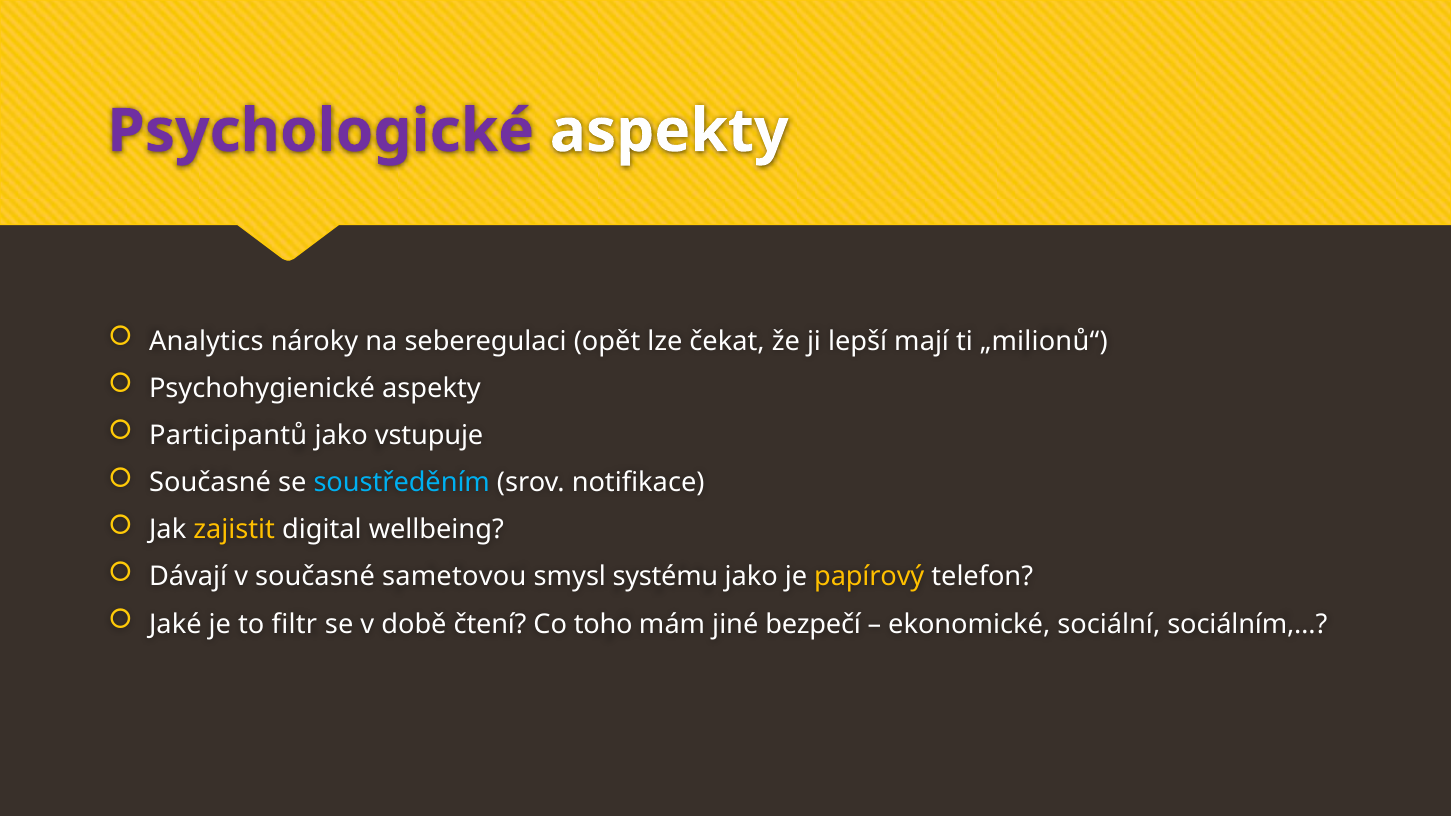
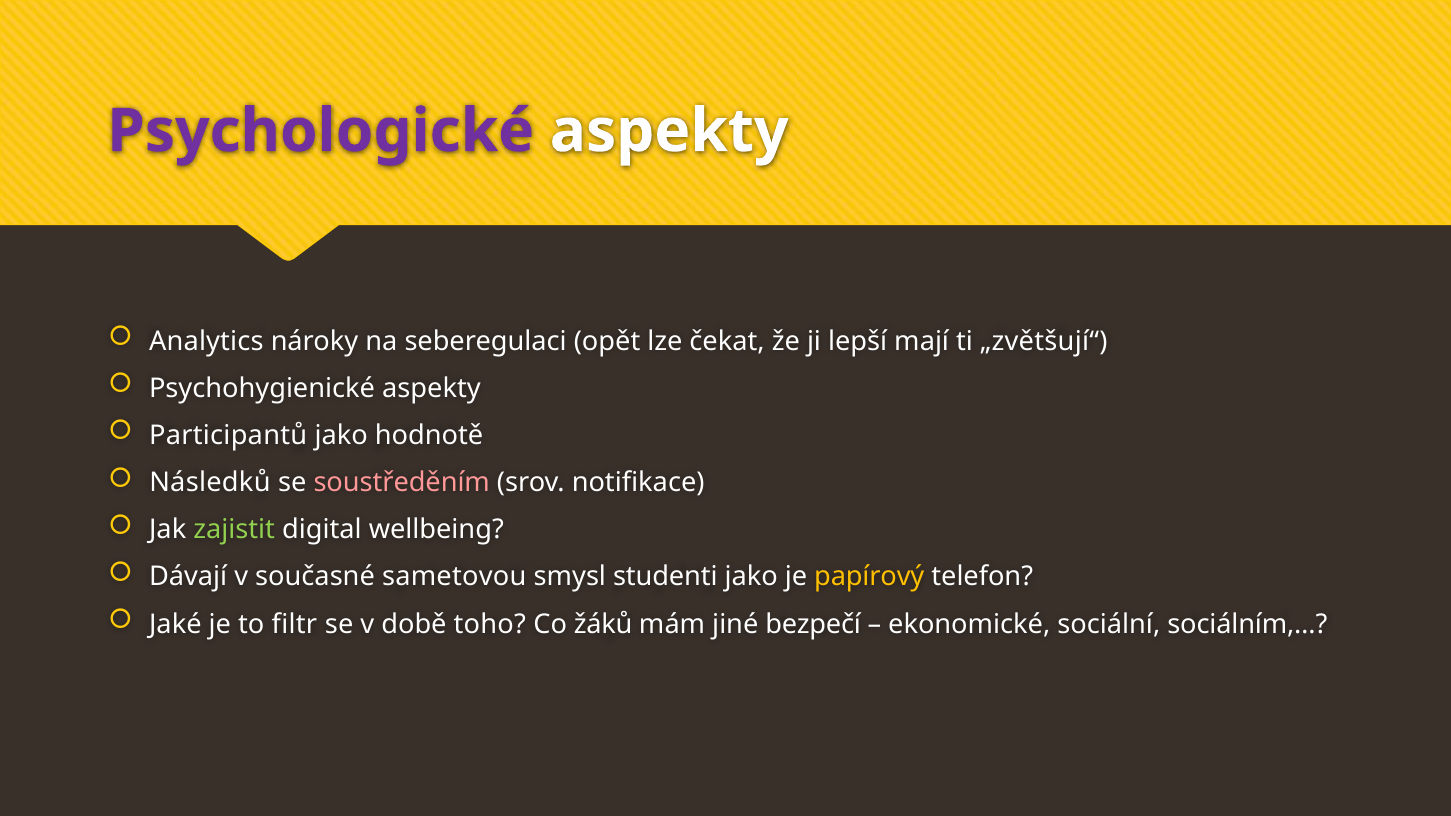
„milionů“: „milionů“ -> „zvětšují“ (1044, 341)
vstupuje: vstupuje -> hodnotě (429, 436)
Současné: Současné -> Následků (210, 483)
soustředěním colour: light blue -> pink (402, 483)
zajistit colour: yellow -> light green (234, 530)
systému: systému -> studenti (665, 577)
čtení: čtení -> toho (490, 624)
toho: toho -> žáků (603, 624)
